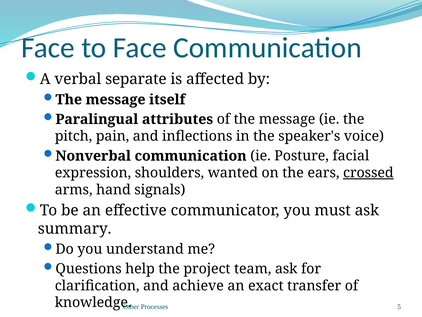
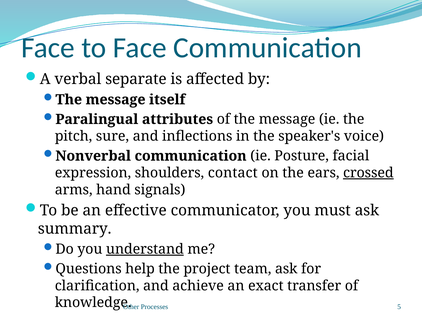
pain: pain -> sure (112, 136)
wanted: wanted -> contact (233, 173)
understand underline: none -> present (145, 249)
